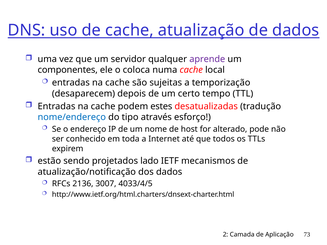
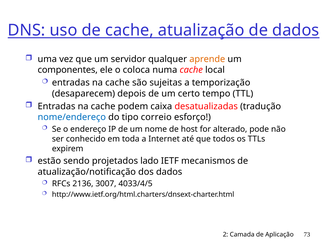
aprende colour: purple -> orange (207, 59)
estes: estes -> caixa (161, 106)
através: através -> correio (156, 117)
